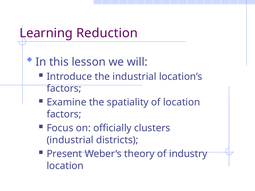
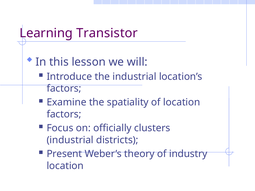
Reduction: Reduction -> Transistor (107, 33)
